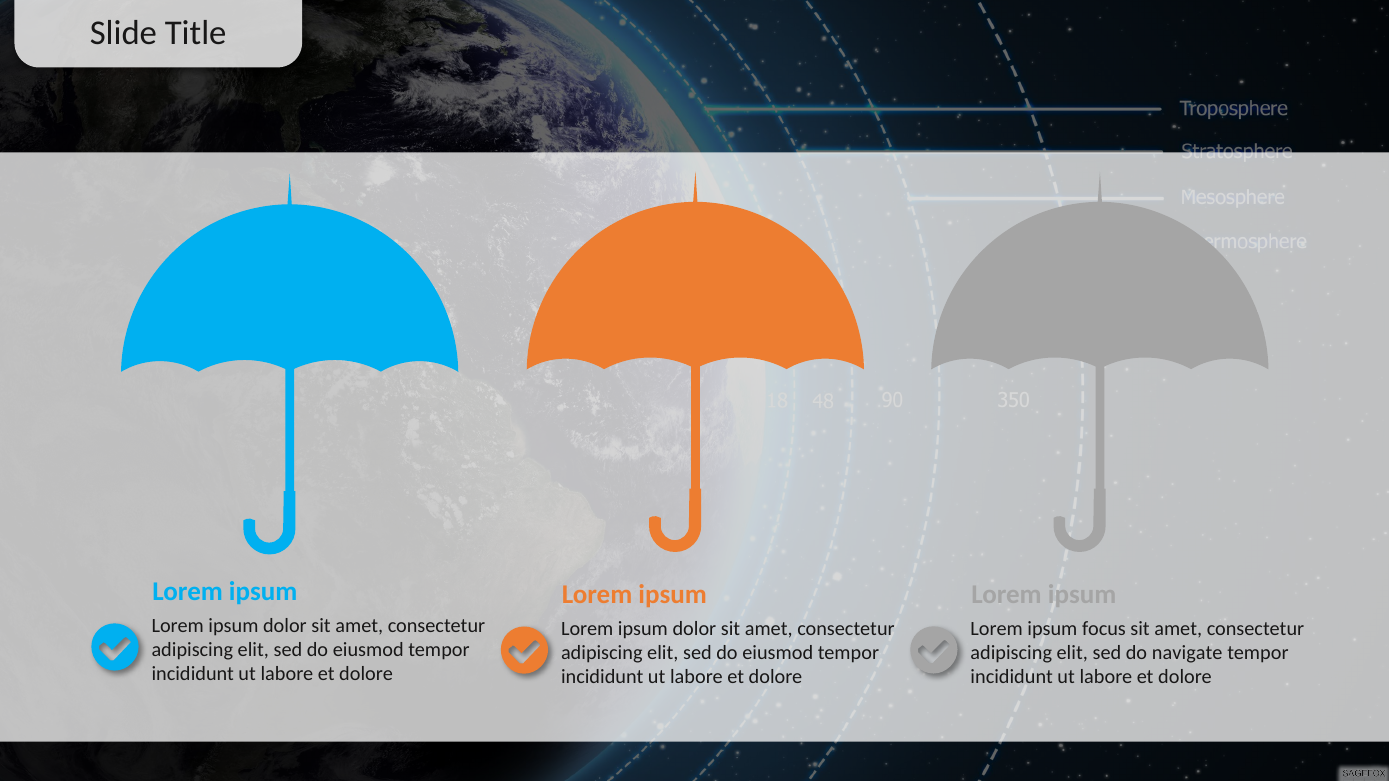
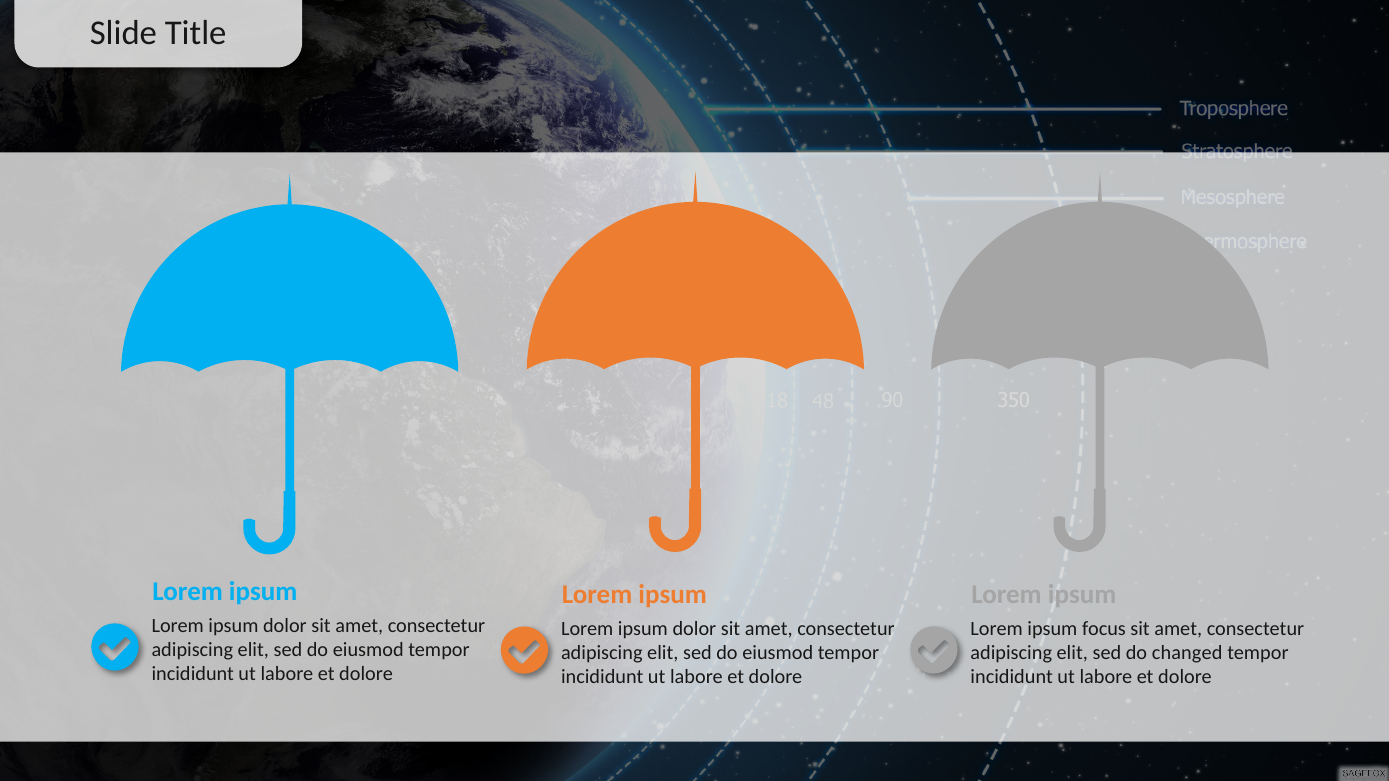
navigate: navigate -> changed (1187, 653)
